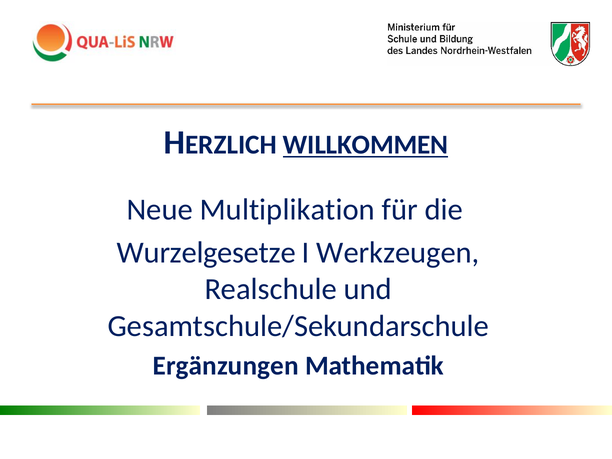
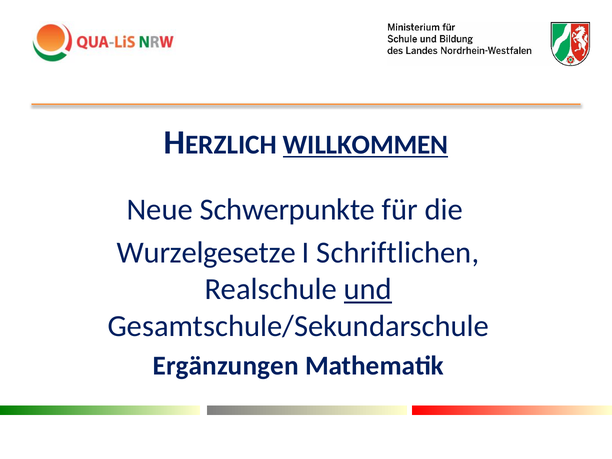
Multiplikation: Multiplikation -> Schwerpunkte (287, 210)
Werkzeugen: Werkzeugen -> Schriftlichen (398, 253)
und underline: none -> present (368, 289)
